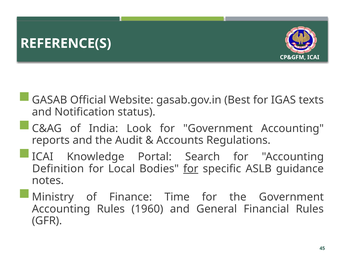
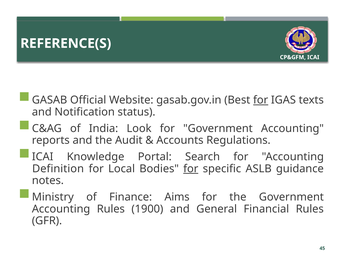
for underline: none -> present (261, 100)
Time: Time -> Aims (177, 198)
1960: 1960 -> 1900 (147, 210)
